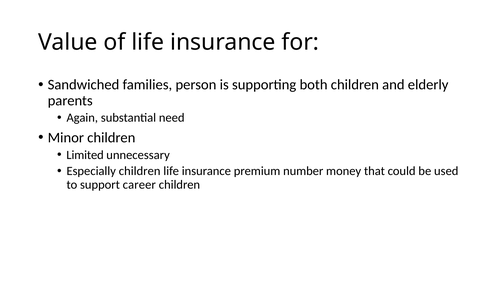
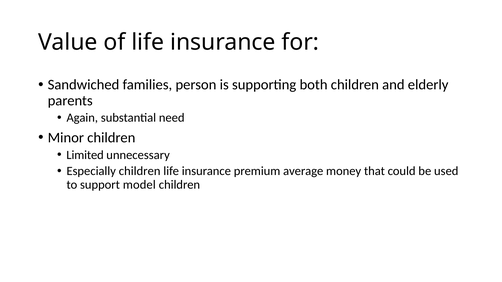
number: number -> average (303, 171)
career: career -> model (139, 185)
